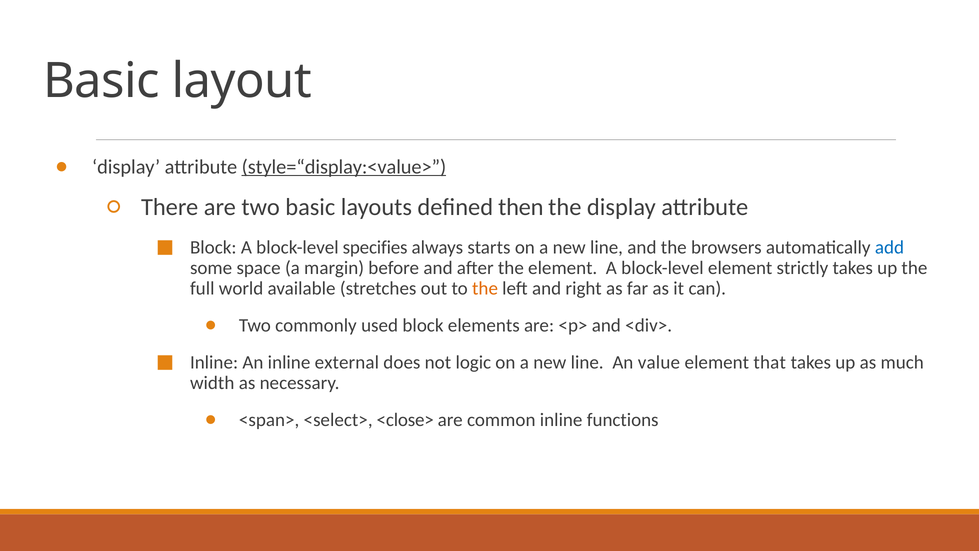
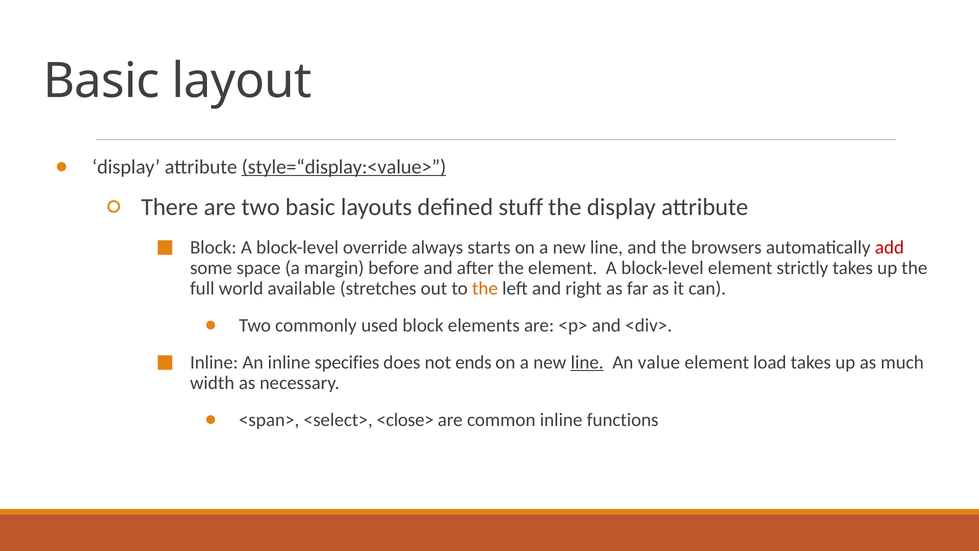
then: then -> stuff (521, 207)
specifies: specifies -> override (375, 247)
add colour: blue -> red (890, 247)
external: external -> specifies (347, 362)
logic: logic -> ends (473, 362)
line underline: none -> present (587, 362)
that: that -> load (770, 362)
